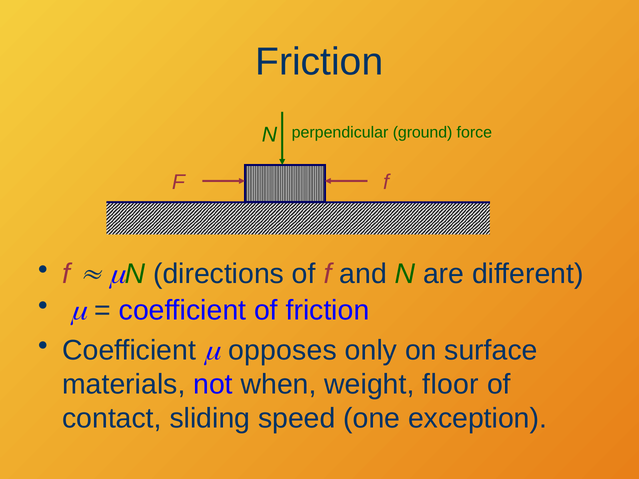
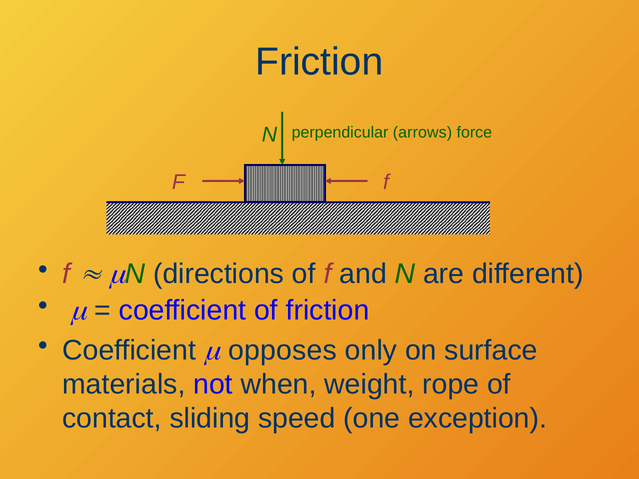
ground: ground -> arrows (422, 132)
floor: floor -> rope (451, 385)
